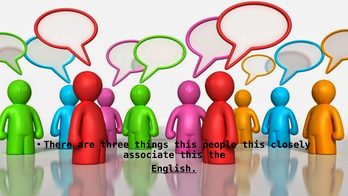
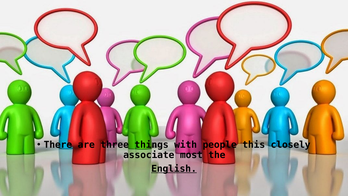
There underline: present -> none (58, 145)
things this: this -> with (186, 145)
associate this: this -> most (191, 155)
